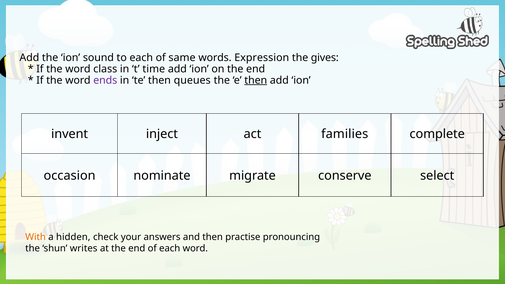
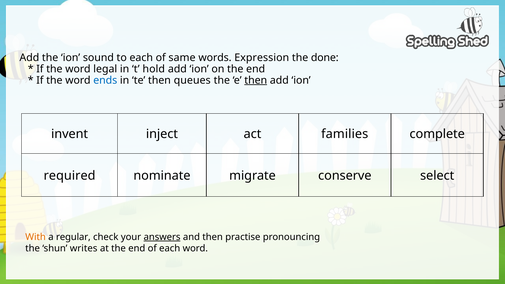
gives: gives -> done (325, 58)
class: class -> legal (105, 69)
time: time -> hold (154, 69)
ends colour: purple -> blue (105, 80)
occasion: occasion -> required (70, 176)
hidden: hidden -> regular (73, 237)
answers underline: none -> present (162, 237)
